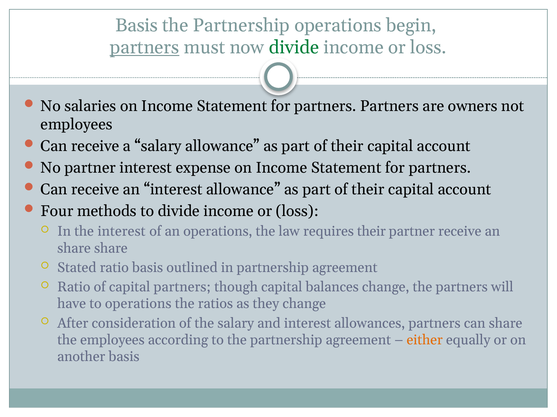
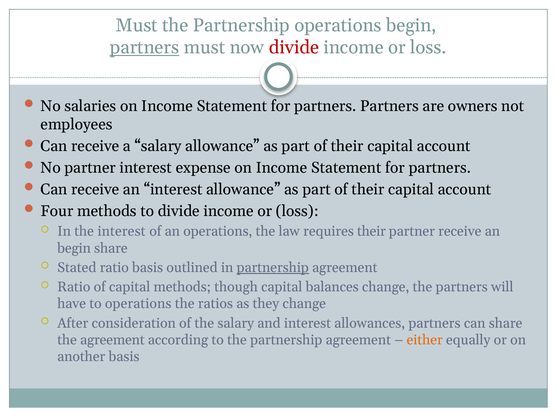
Basis: Basis -> Must (137, 25)
divide colour: green -> red (294, 48)
share: share -> begin (74, 249)
partnership underline: none -> present (273, 268)
capital partners: partners -> methods (182, 288)
the employees: employees -> agreement (112, 340)
